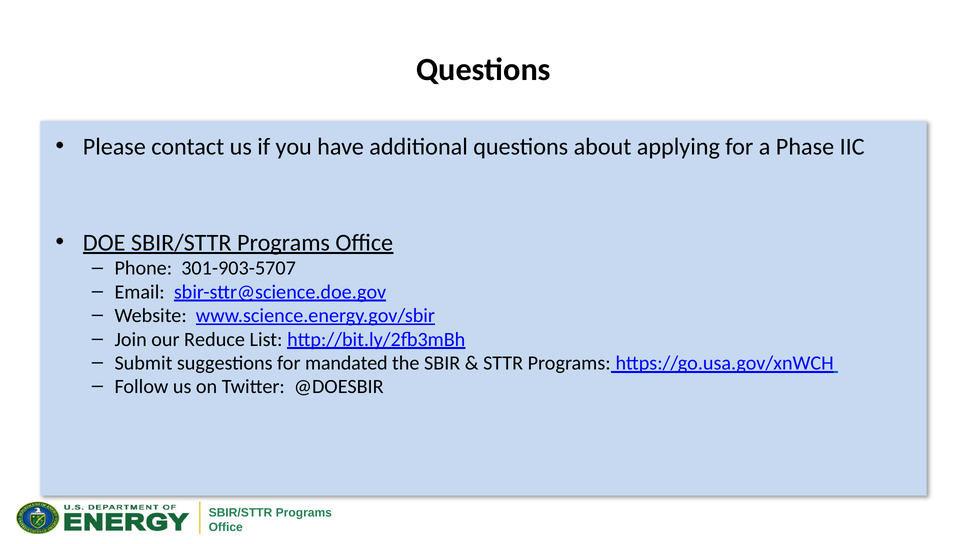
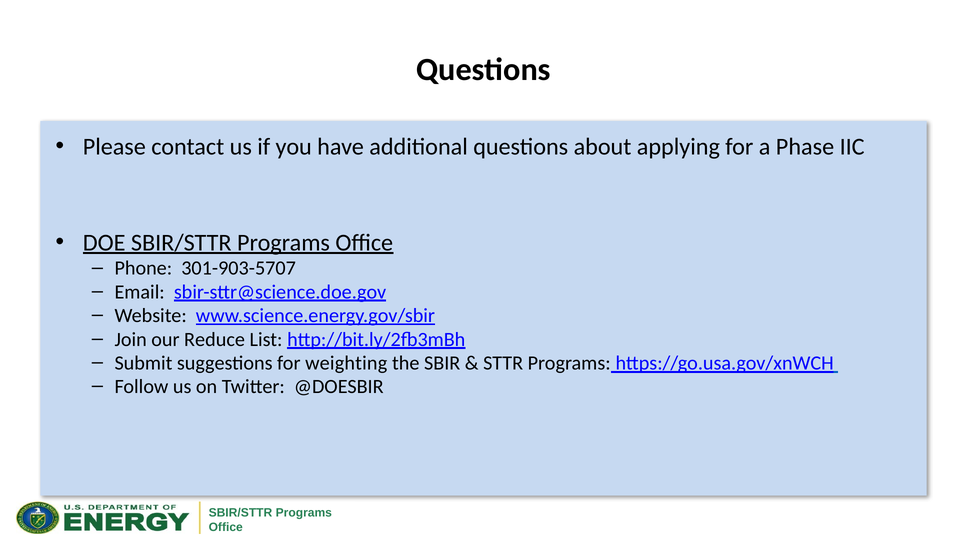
mandated: mandated -> weighting (346, 363)
